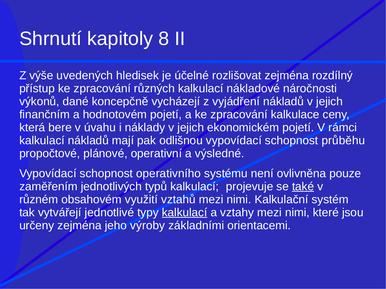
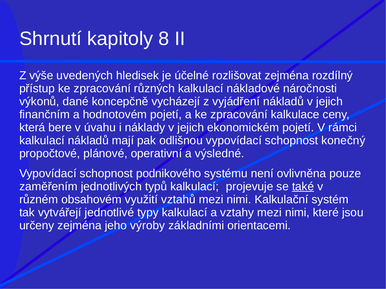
průběhu: průběhu -> konečný (343, 141)
operativního: operativního -> podnikového (169, 174)
kalkulací underline: present -> none (185, 213)
